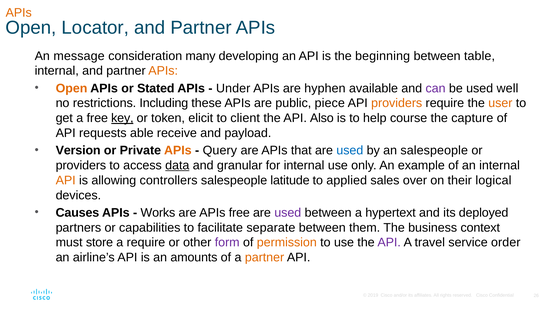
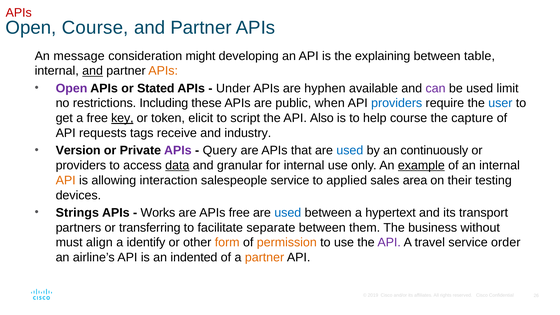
APIs colour: orange -> red (19, 13)
Open Locator: Locator -> Course (95, 28)
many: many -> might (200, 56)
beginning: beginning -> explaining (383, 56)
and underline: none -> present (93, 71)
Open colour: orange -> purple (72, 88)
well: well -> limit (508, 88)
piece: piece -> when (330, 103)
providers colour: orange -> blue (397, 103)
user colour: orange -> blue (500, 103)
client: client -> script (245, 118)
able: able -> tags (142, 133)
payload: payload -> industry (248, 133)
APIs colour: orange -> purple (178, 150)
an salespeople: salespeople -> continuously (434, 150)
example underline: none -> present (421, 165)
controllers: controllers -> interaction (169, 180)
salespeople latitude: latitude -> service (290, 180)
over: over -> area (415, 180)
logical: logical -> testing (494, 180)
Causes: Causes -> Strings (77, 213)
used colour: purple -> blue (288, 213)
deployed: deployed -> transport (484, 213)
capabilities: capabilities -> transferring (150, 228)
context: context -> without (480, 228)
store: store -> align (99, 243)
a require: require -> identify (146, 243)
form colour: purple -> orange (227, 243)
amounts: amounts -> indented (194, 257)
